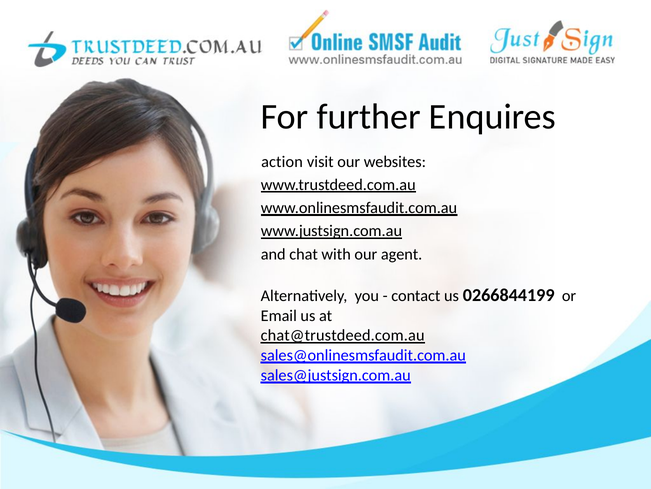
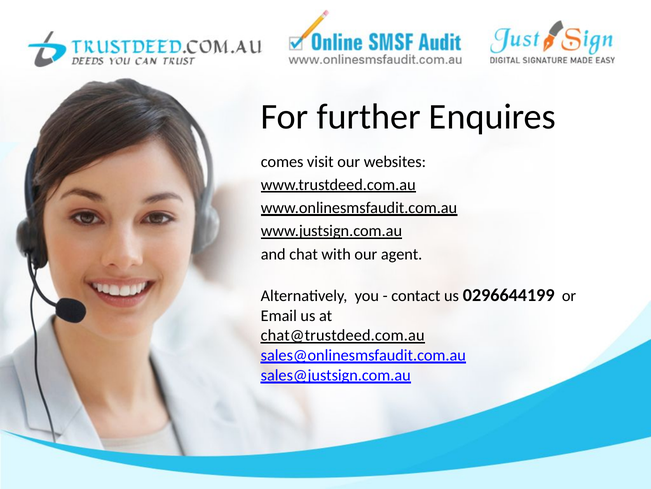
action: action -> comes (282, 162)
0266844199: 0266844199 -> 0296644199 (509, 295)
